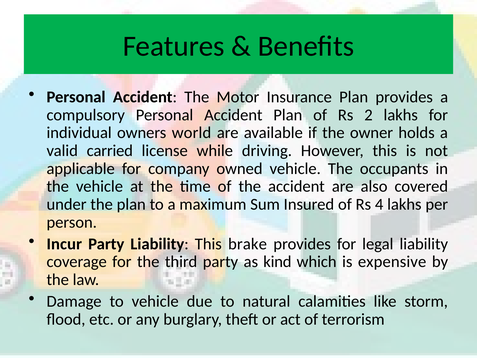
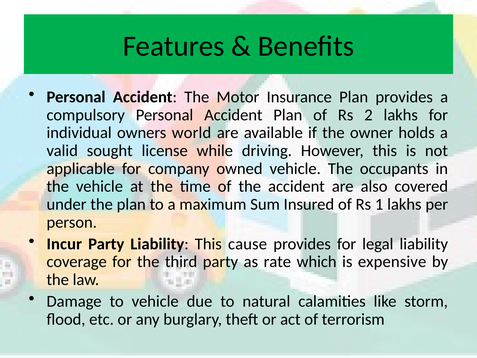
carried: carried -> sought (110, 151)
4: 4 -> 1 (379, 204)
brake: brake -> cause (248, 244)
kind: kind -> rate (277, 262)
